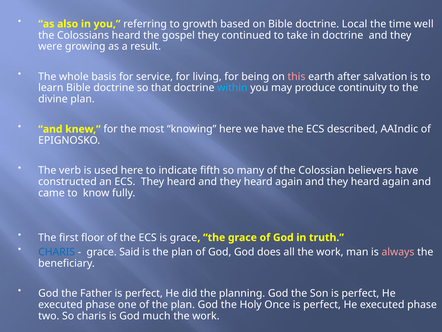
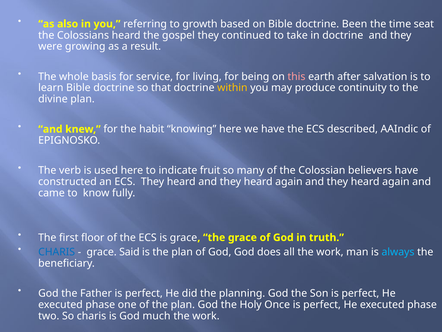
Local: Local -> Been (355, 24)
well: well -> seat (424, 24)
within colour: light blue -> yellow (232, 88)
most: most -> habit (152, 129)
fifth: fifth -> fruit (210, 170)
always colour: pink -> light blue (398, 252)
